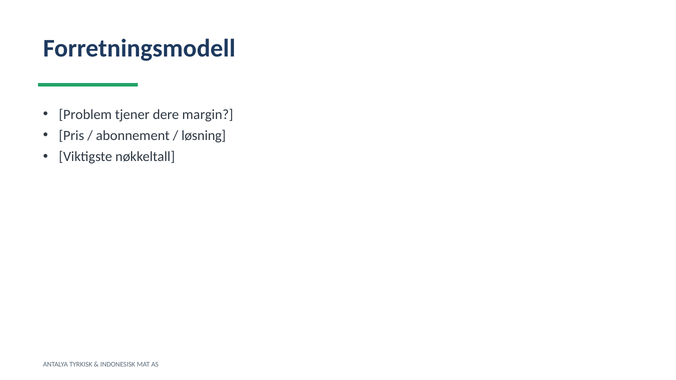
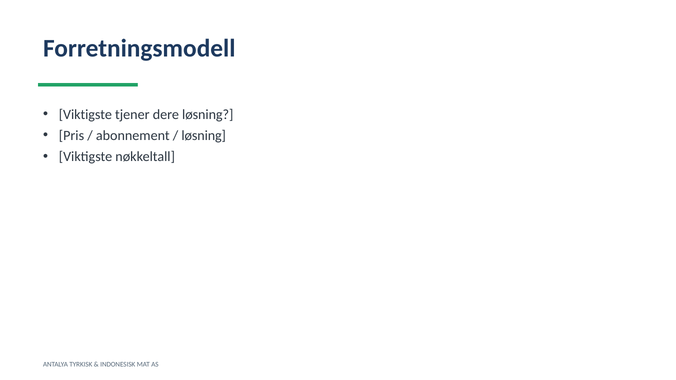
Problem: Problem -> Viktigste (85, 114)
dere margin: margin -> løsning (208, 114)
